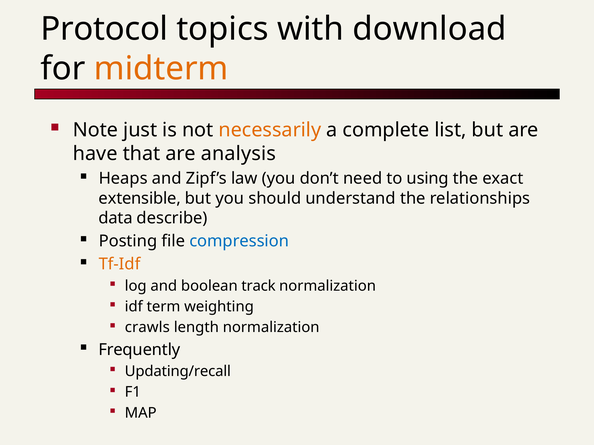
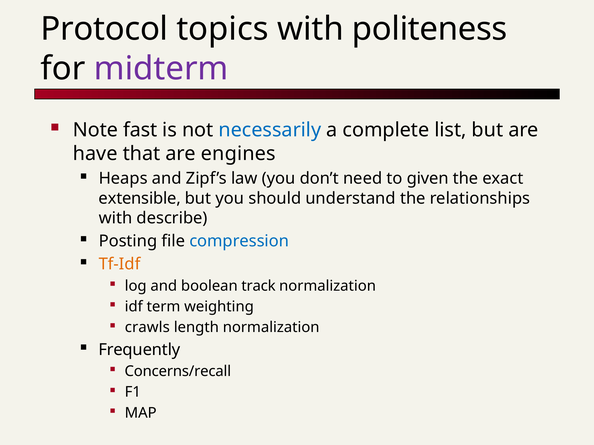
download: download -> politeness (430, 29)
midterm colour: orange -> purple (161, 69)
just: just -> fast (140, 130)
necessarily colour: orange -> blue (270, 130)
analysis: analysis -> engines (238, 154)
using: using -> given (428, 179)
data: data -> with (116, 218)
Updating/recall: Updating/recall -> Concerns/recall (178, 372)
